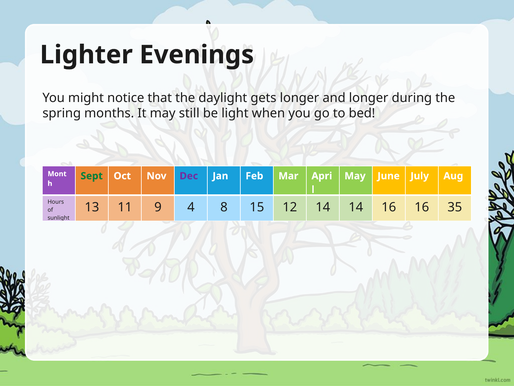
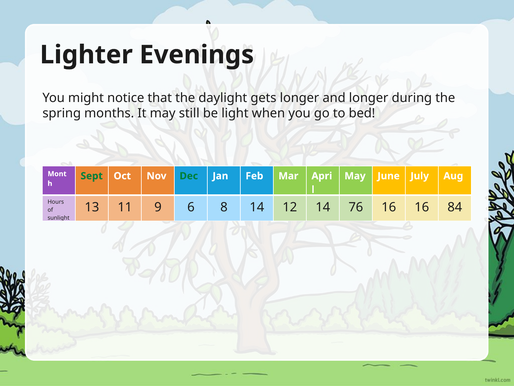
Dec colour: purple -> green (189, 176)
4: 4 -> 6 (191, 207)
8 15: 15 -> 14 (257, 207)
14 14: 14 -> 76 (356, 207)
35: 35 -> 84 (455, 207)
